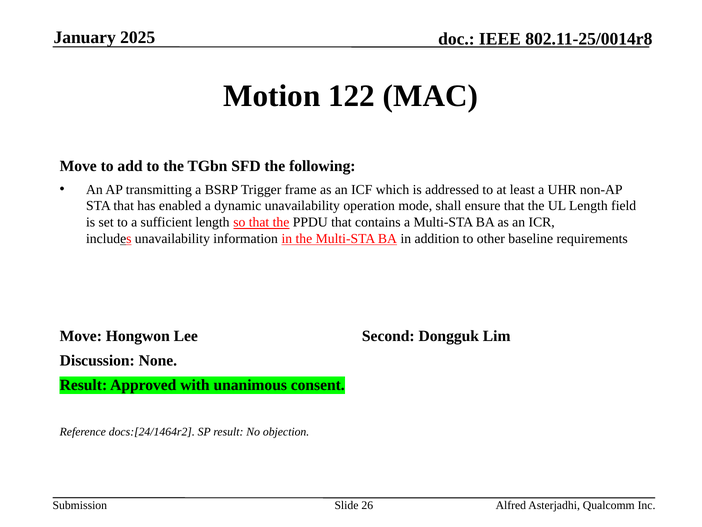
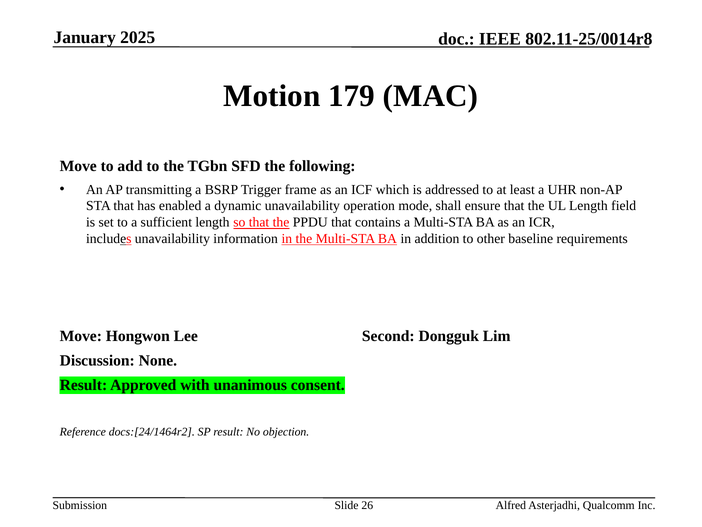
122: 122 -> 179 (352, 96)
